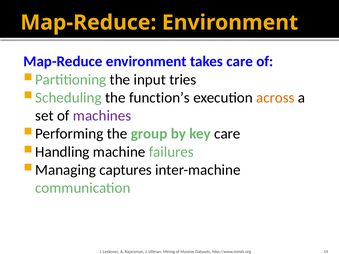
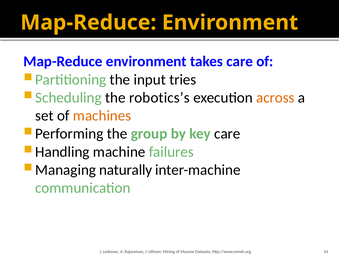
function’s: function’s -> robotics’s (159, 98)
machines colour: purple -> orange (102, 116)
captures: captures -> naturally (126, 170)
